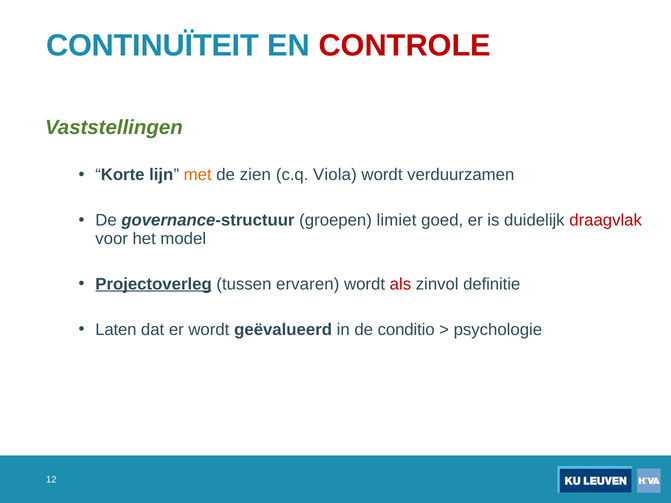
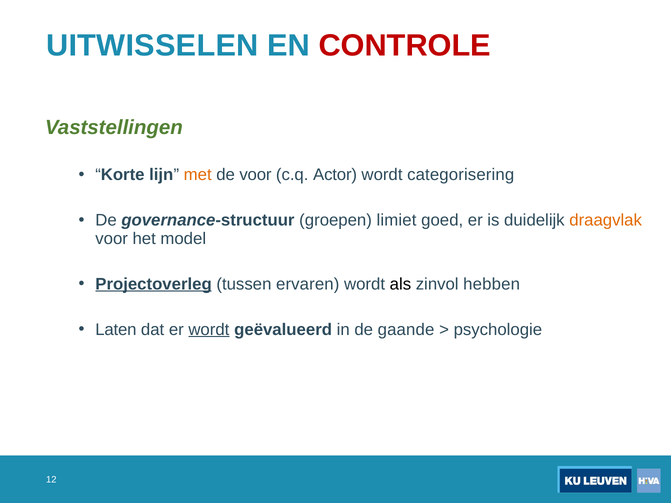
CONTINUÏTEIT: CONTINUÏTEIT -> UITWISSELEN (152, 46)
de zien: zien -> voor (255, 175)
Viola: Viola -> Actor (335, 175)
verduurzamen: verduurzamen -> categorisering (461, 175)
draagvlak colour: red -> orange (606, 220)
als colour: red -> black (400, 284)
definitie: definitie -> hebben (492, 284)
wordt underline: none -> present (209, 330)
conditio: conditio -> gaande (406, 330)
